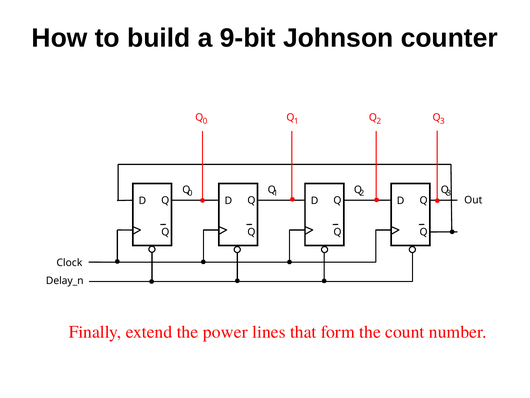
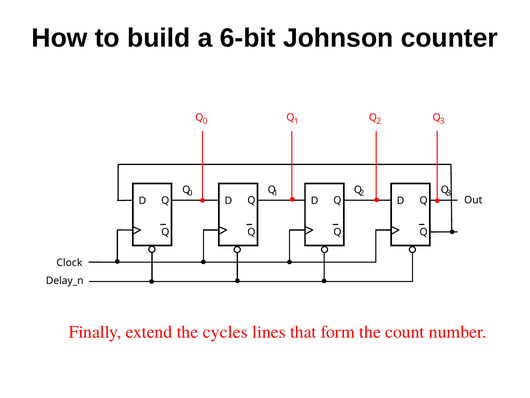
9-bit: 9-bit -> 6-bit (248, 38)
power: power -> cycles (225, 331)
